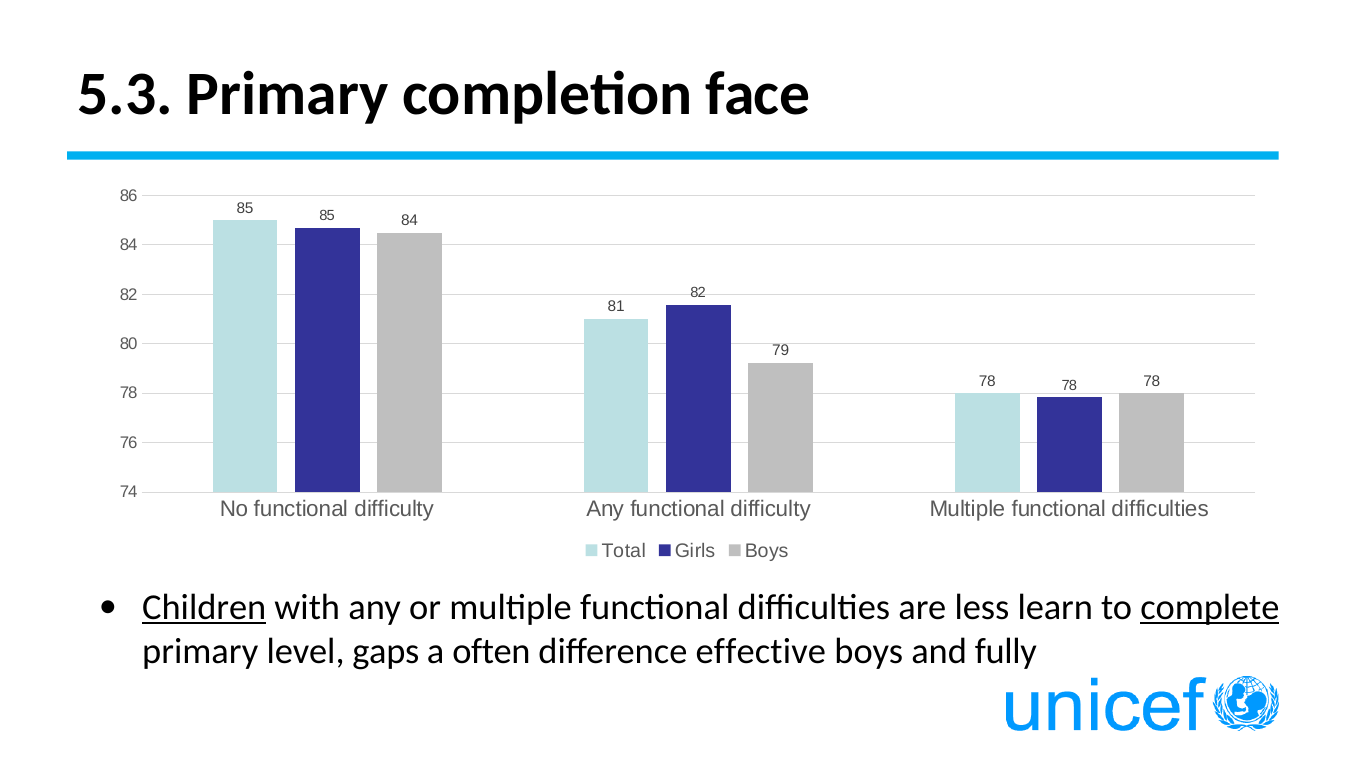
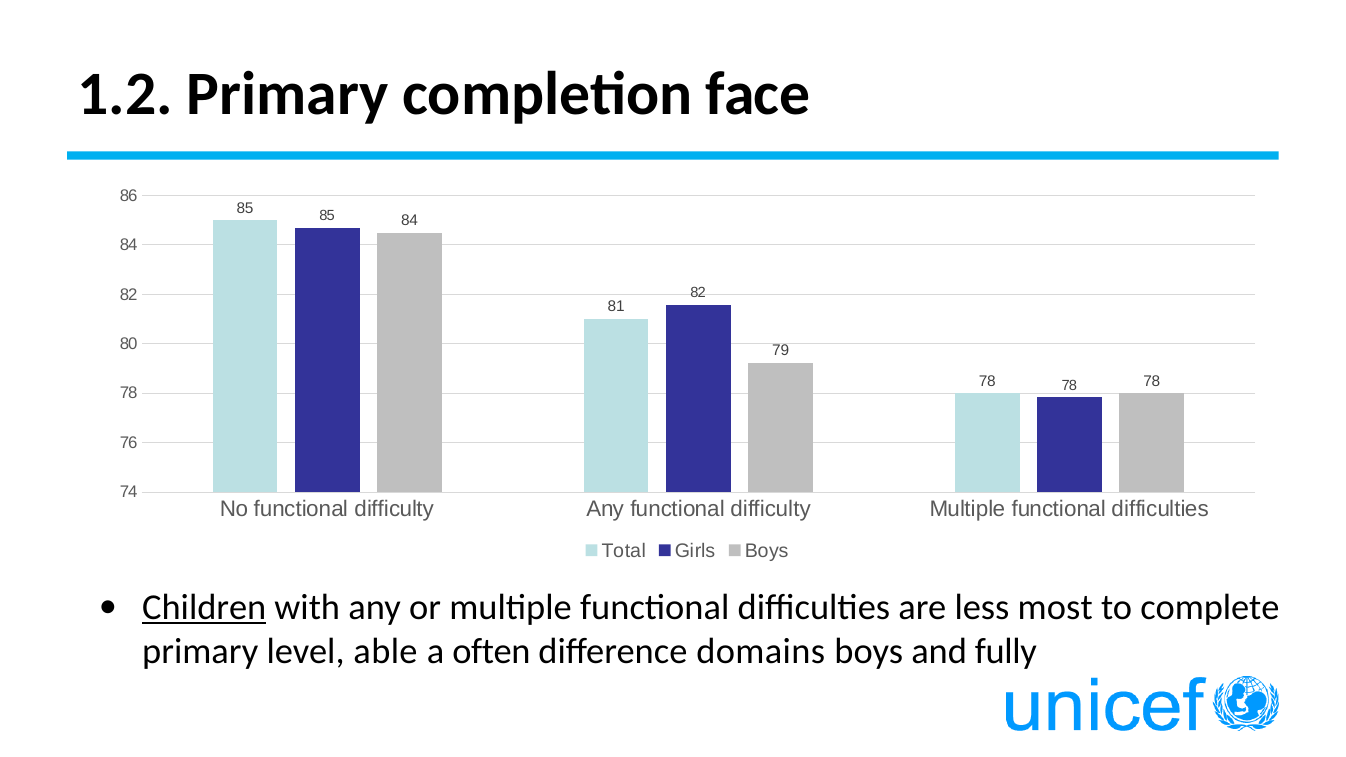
5.3: 5.3 -> 1.2 (125, 94)
learn: learn -> most (1055, 608)
complete underline: present -> none (1210, 608)
gaps: gaps -> able (386, 651)
effective: effective -> domains (761, 651)
